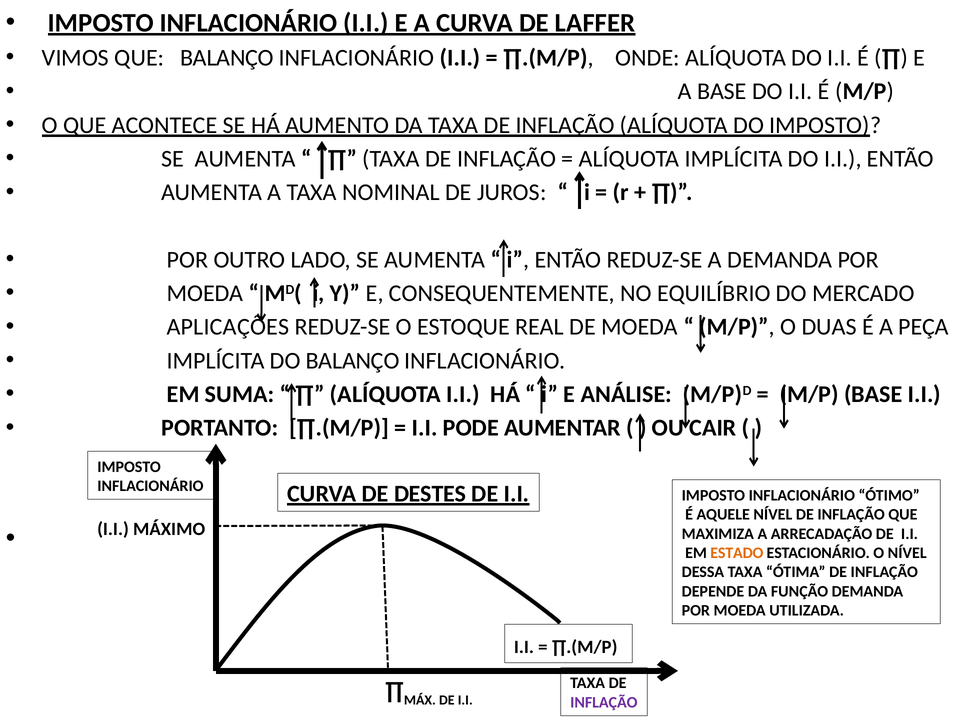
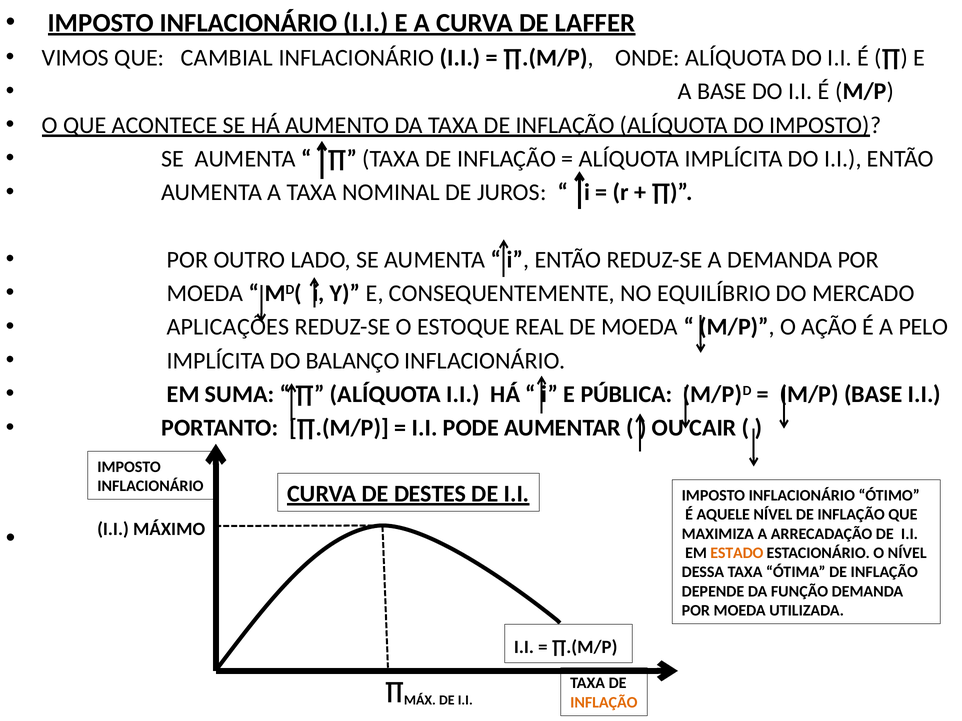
QUE BALANÇO: BALANÇO -> CAMBIAL (227, 58)
DUAS: DUAS -> AÇÃO (829, 327)
PEÇA: PEÇA -> PELO (924, 327)
ANÁLISE: ANÁLISE -> PÚBLICA (626, 395)
INFLAÇÃO colour: purple -> orange (604, 703)
